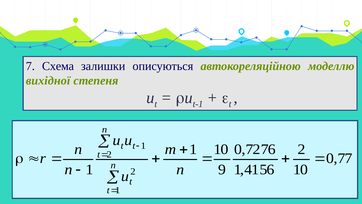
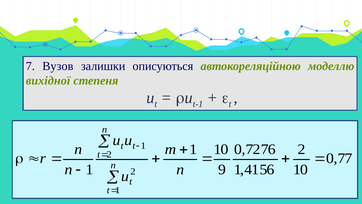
Схема: Схема -> Вузов (58, 66)
